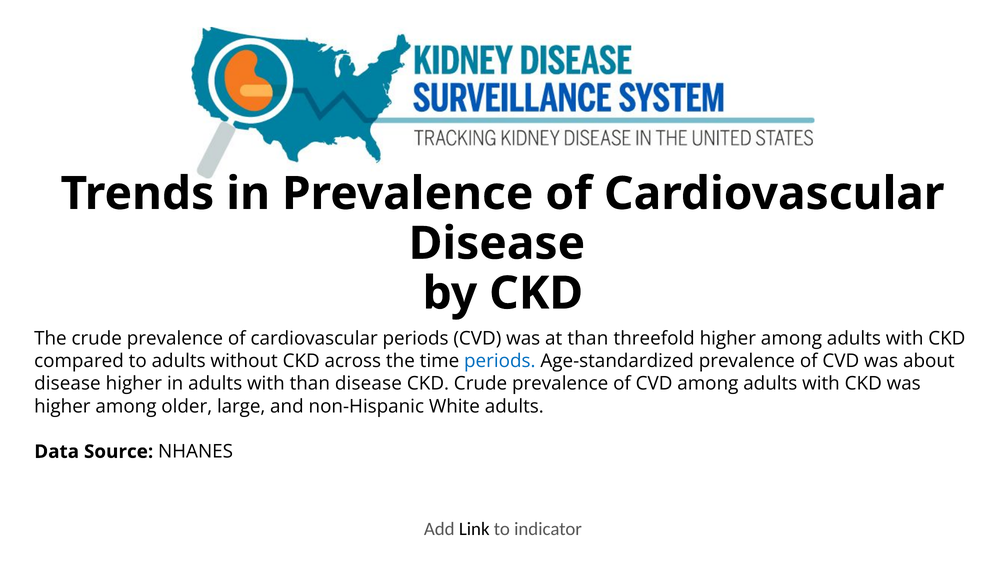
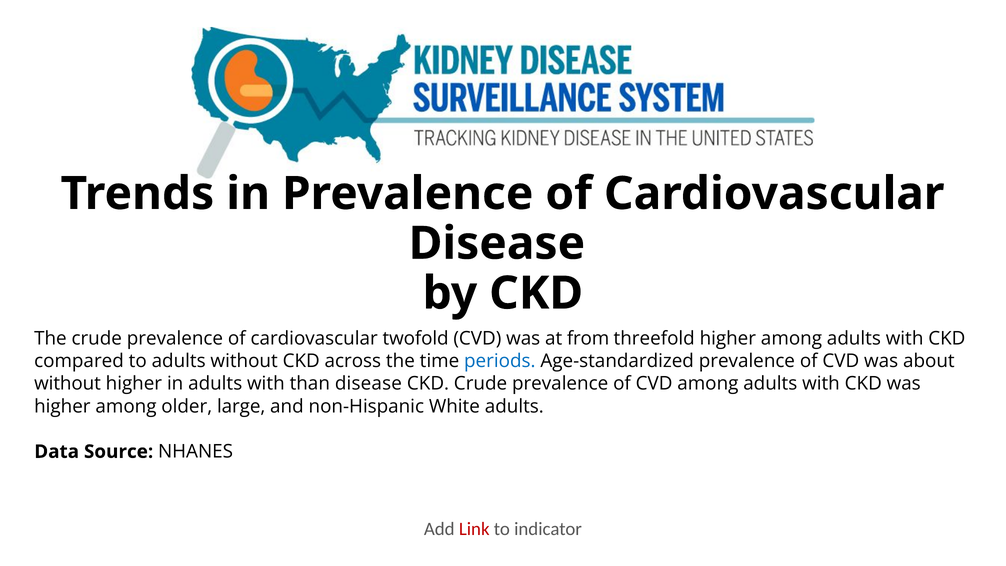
cardiovascular periods: periods -> twofold (416, 338)
at than: than -> from (588, 338)
disease: disease -> without (68, 384)
Link colour: black -> red (474, 529)
